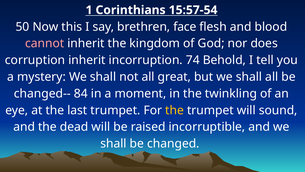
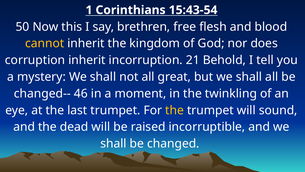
15:57-54: 15:57-54 -> 15:43-54 (193, 10)
face: face -> free (185, 27)
cannot colour: pink -> yellow (45, 43)
74: 74 -> 21 (193, 60)
84: 84 -> 46 (81, 93)
